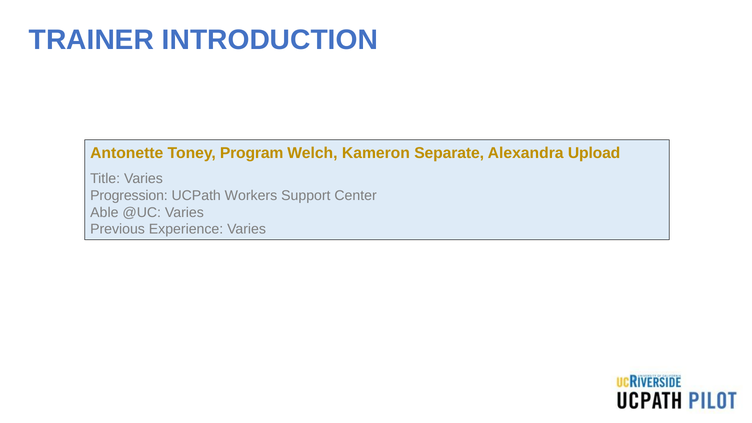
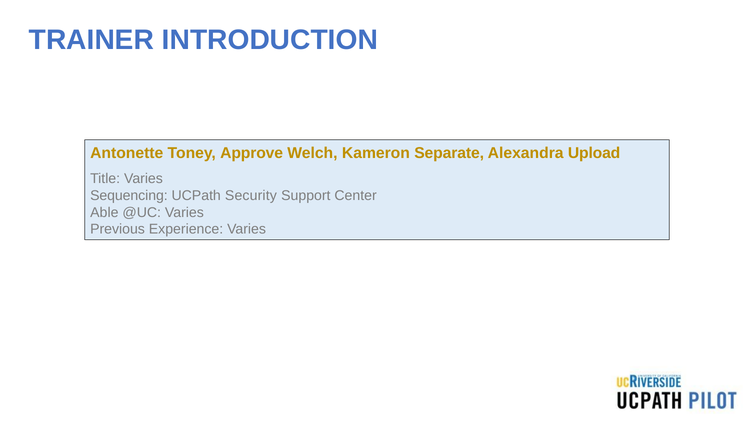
Program: Program -> Approve (252, 153)
Progression: Progression -> Sequencing (129, 195)
Workers: Workers -> Security (251, 195)
